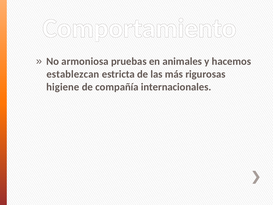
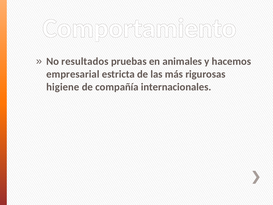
armoniosa: armoniosa -> resultados (85, 61)
establezcan: establezcan -> empresarial (73, 74)
